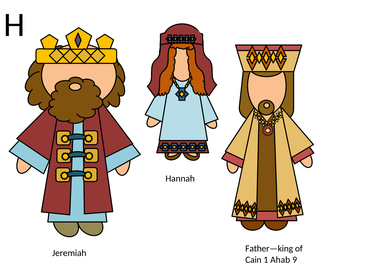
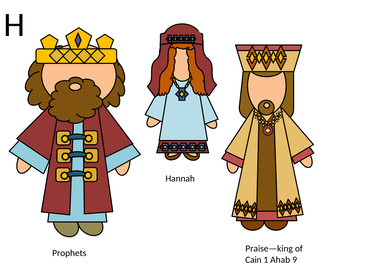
Father—king: Father—king -> Praise—king (269, 248)
Jeremiah: Jeremiah -> Prophets (69, 253)
